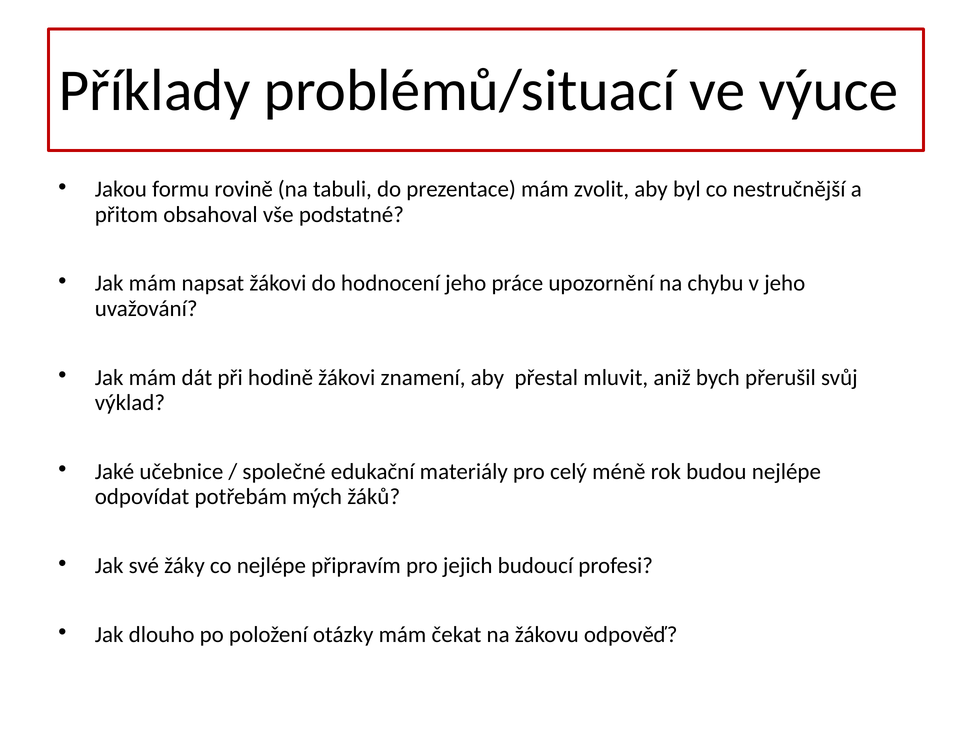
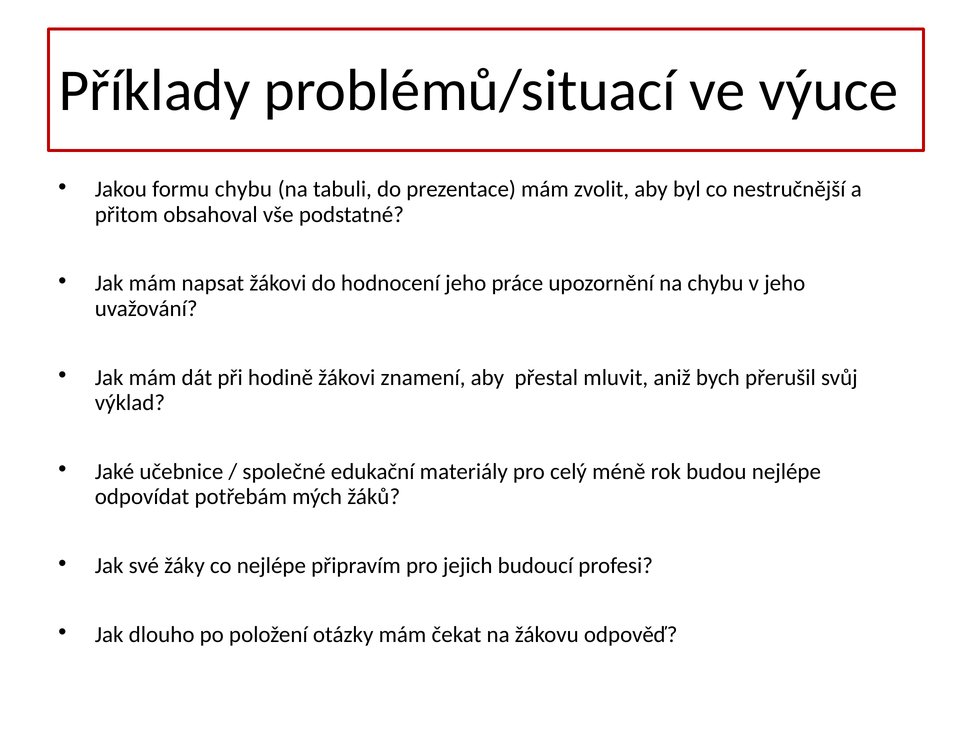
formu rovině: rovině -> chybu (243, 189)
